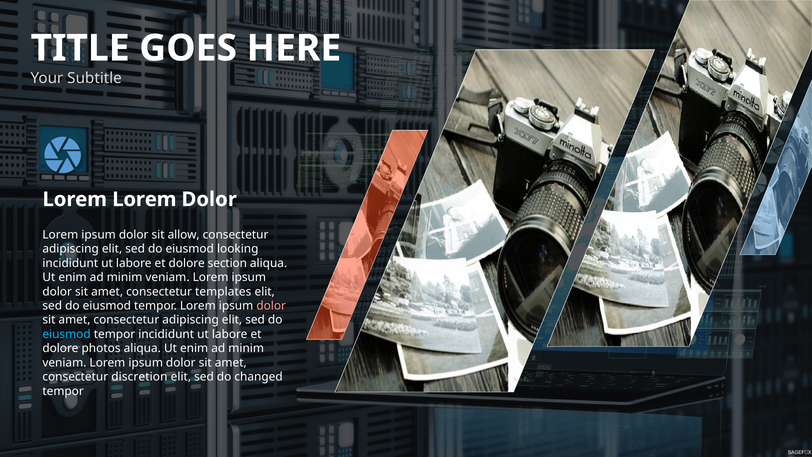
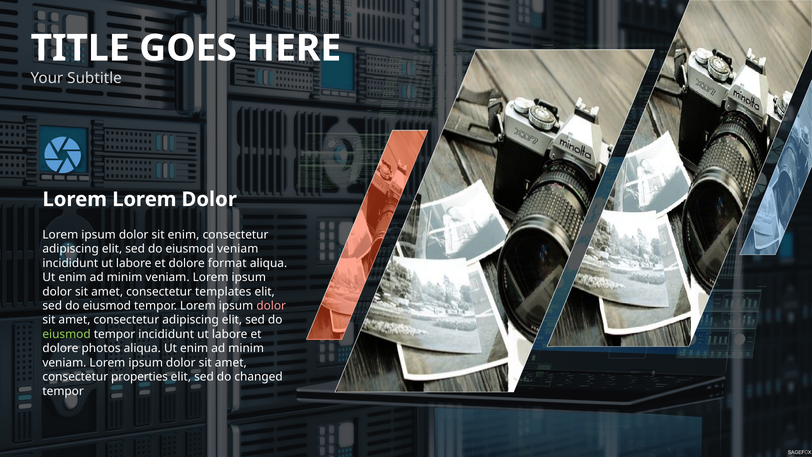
sit allow: allow -> enim (184, 235)
eiusmod looking: looking -> veniam (238, 249)
section: section -> format (227, 263)
eiusmod colour: light blue -> light green (67, 334)
discretion: discretion -> properties (139, 377)
